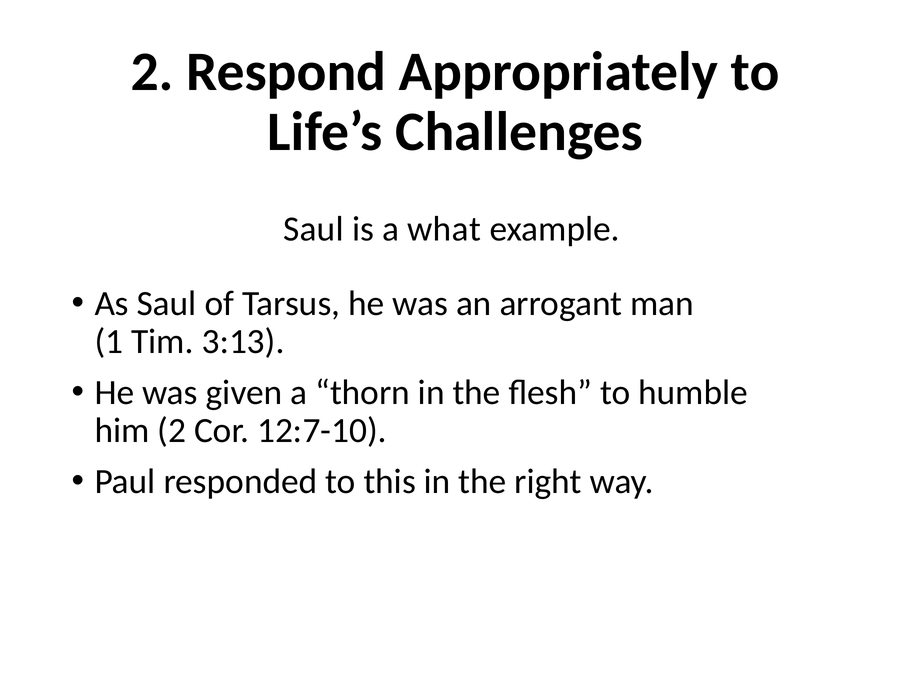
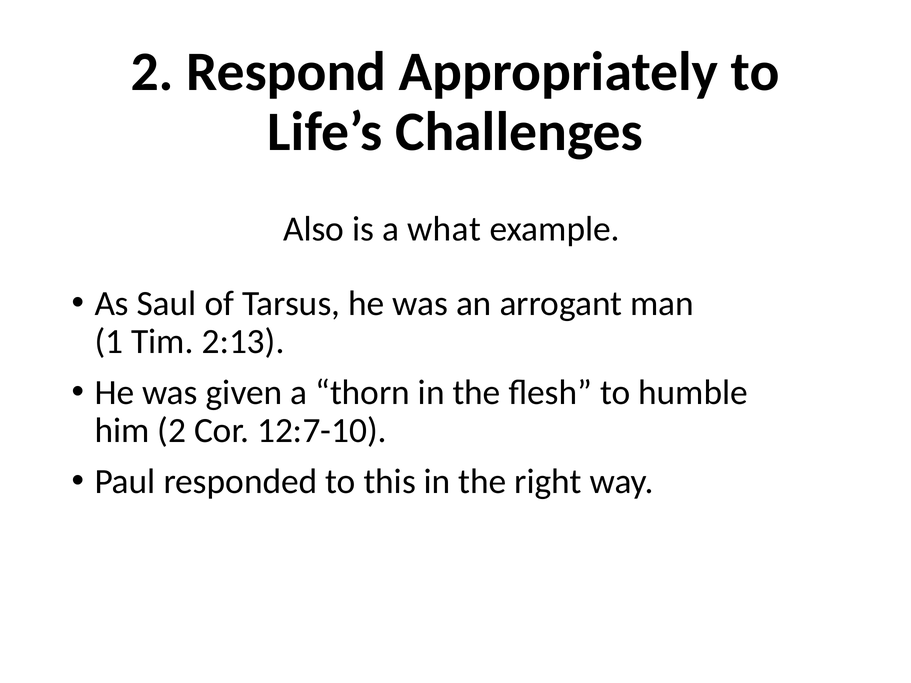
Saul: Saul -> Also (314, 229)
3:13: 3:13 -> 2:13 (243, 342)
